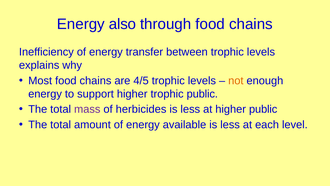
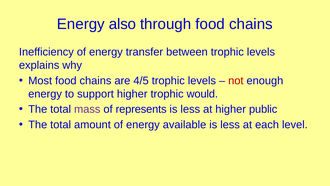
not colour: orange -> red (236, 81)
trophic public: public -> would (202, 94)
herbicides: herbicides -> represents (141, 109)
